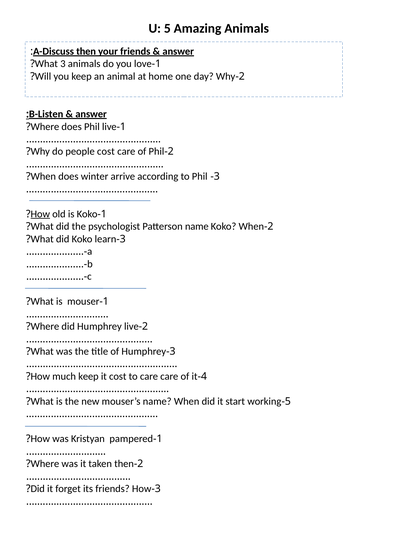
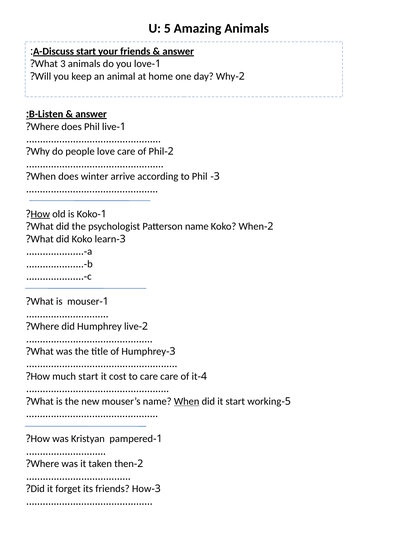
A-Discuss then: then -> start (86, 51)
people cost: cost -> love (106, 151)
much keep: keep -> start (88, 376)
When underline: none -> present (187, 401)
